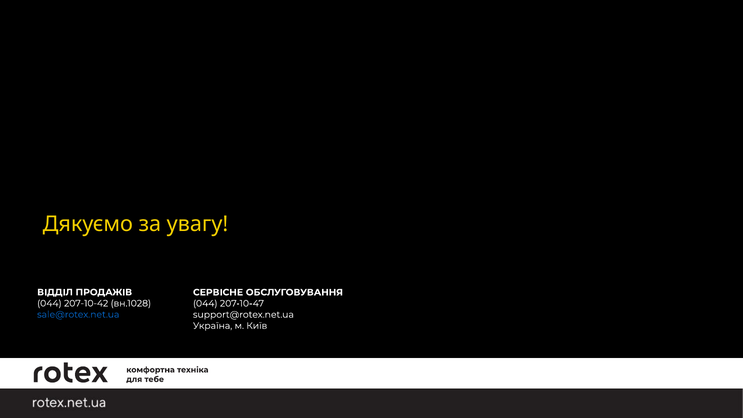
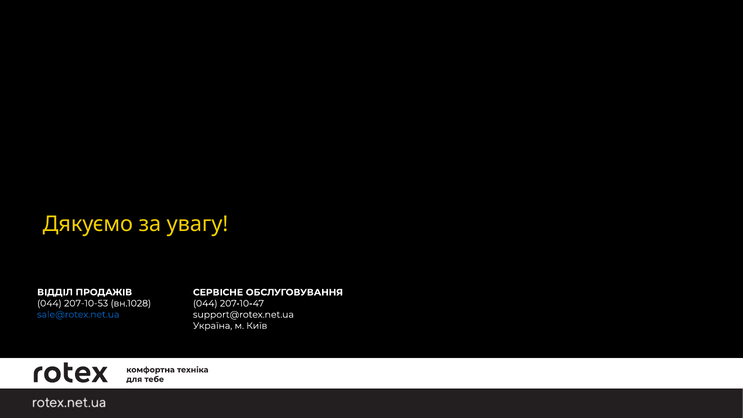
207-10-42: 207-10-42 -> 207-10-53 (86, 303)
